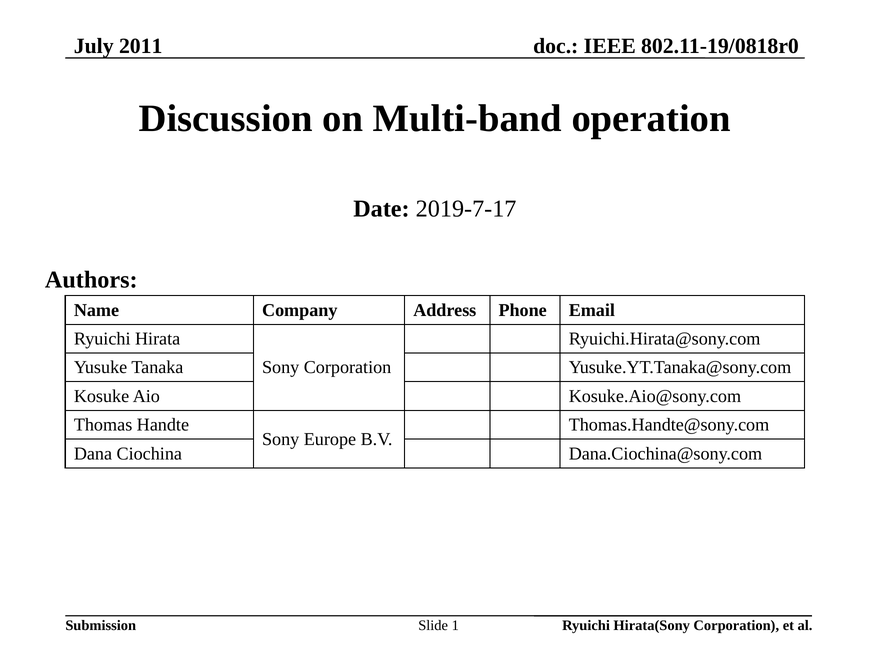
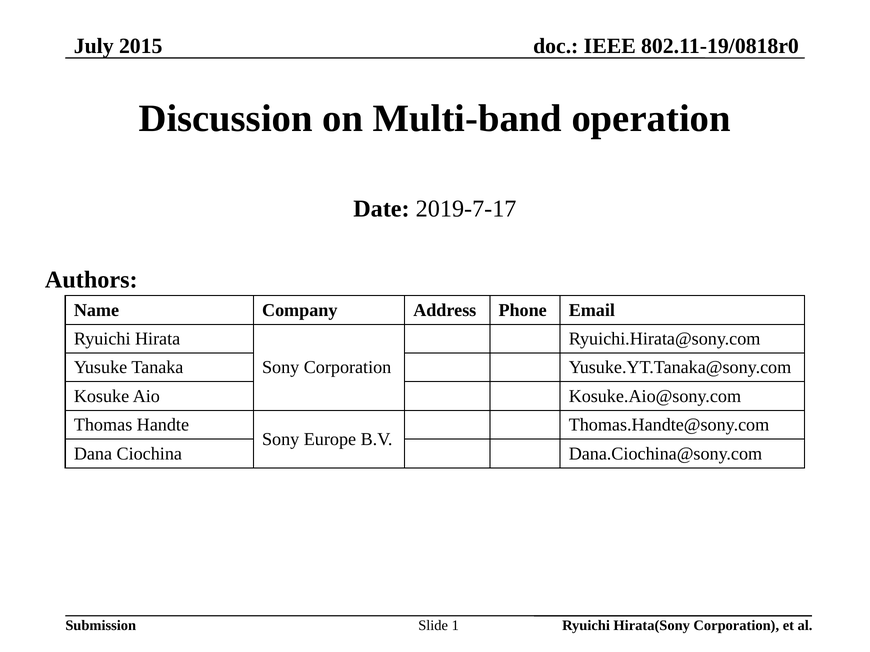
2011: 2011 -> 2015 (141, 46)
